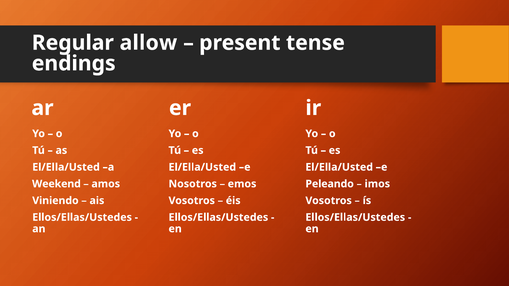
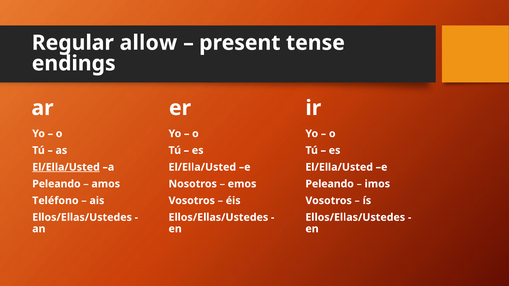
El/Ella/Usted underline: none -> present (66, 167)
Weekend: Weekend -> Peleando (56, 184)
Viniendo: Viniendo -> Teléfono (55, 201)
